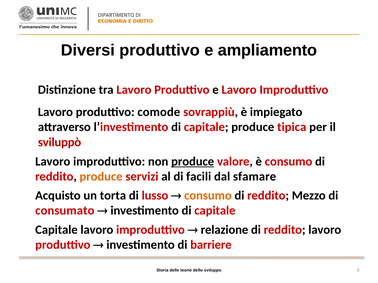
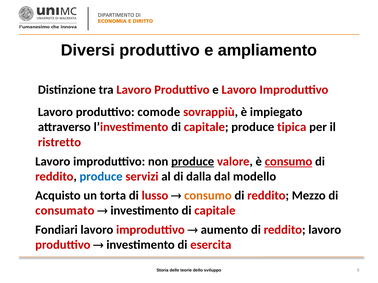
sviluppò: sviluppò -> ristretto (59, 142)
consumo underline: none -> present (289, 162)
produce colour: orange -> blue (101, 177)
facili: facili -> dalla (199, 177)
sfamare: sfamare -> modello (255, 177)
Capitale: Capitale -> Fondiari (56, 230)
relazione: relazione -> aumento (224, 230)
barriere: barriere -> esercita (211, 245)
